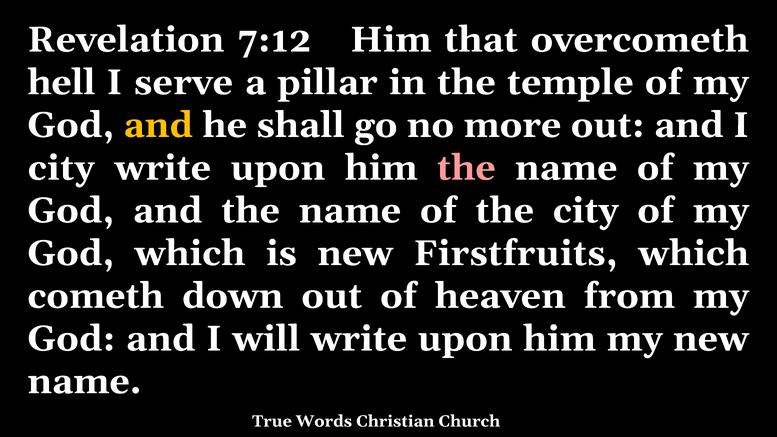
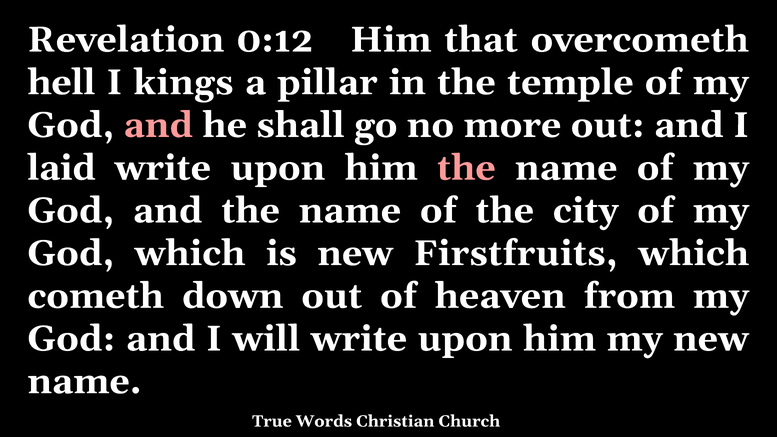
7:12: 7:12 -> 0:12 (275, 40)
serve: serve -> kings (183, 82)
and colour: yellow -> pink (158, 125)
city: city -> laid (62, 168)
